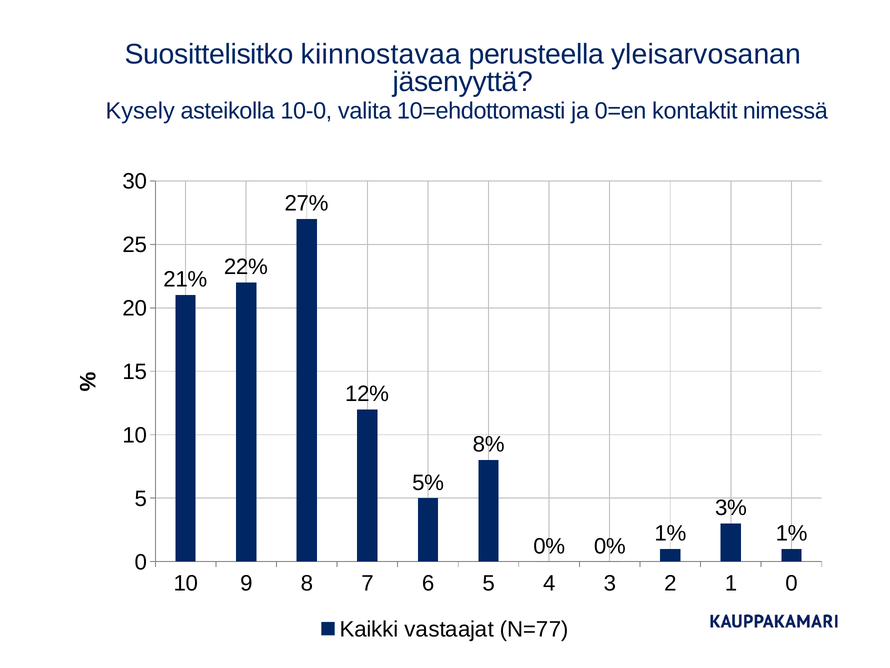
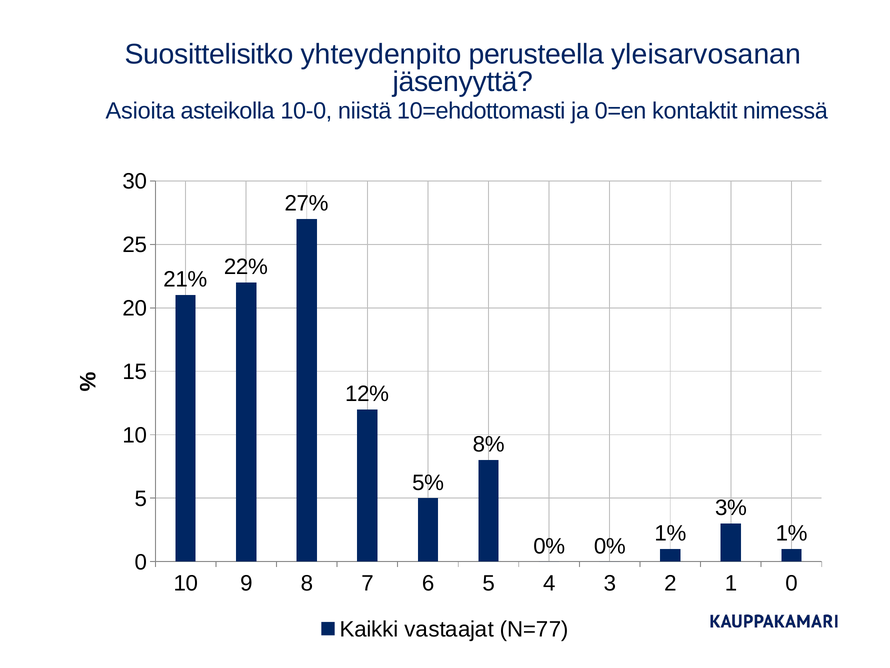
kiinnostavaa: kiinnostavaa -> yhteydenpito (381, 54)
Kysely: Kysely -> Asioita (140, 111)
valita: valita -> niistä (365, 111)
